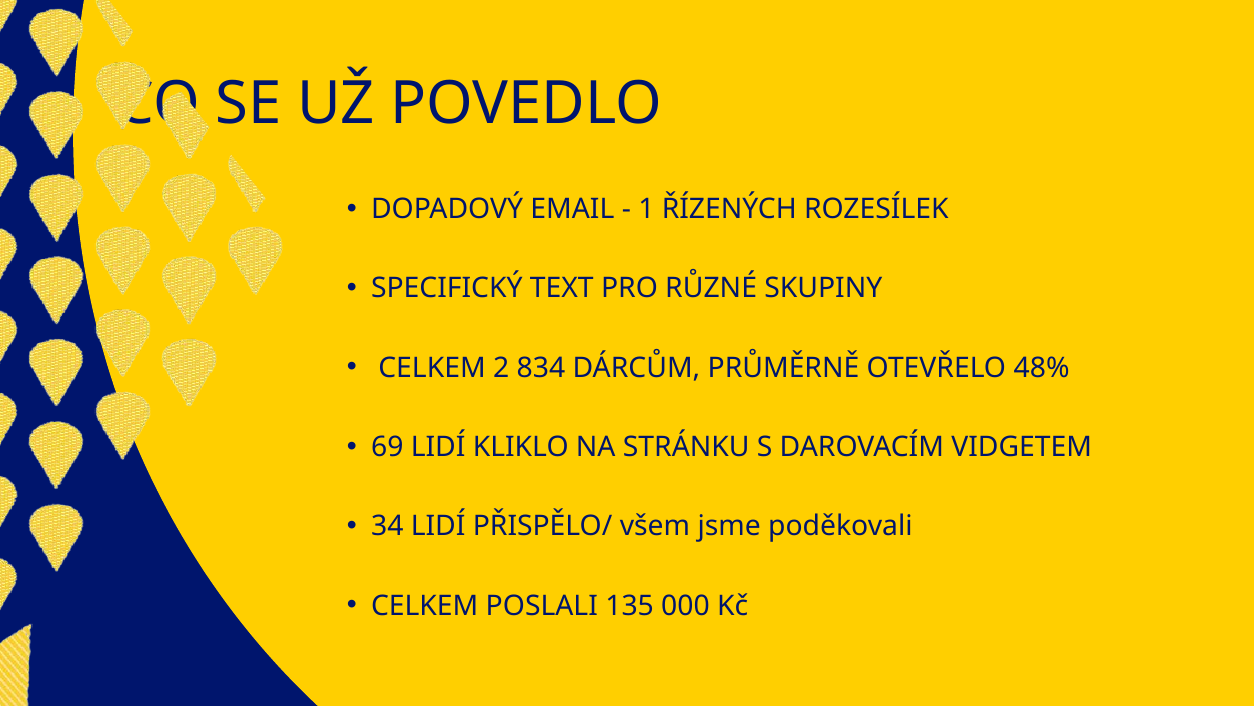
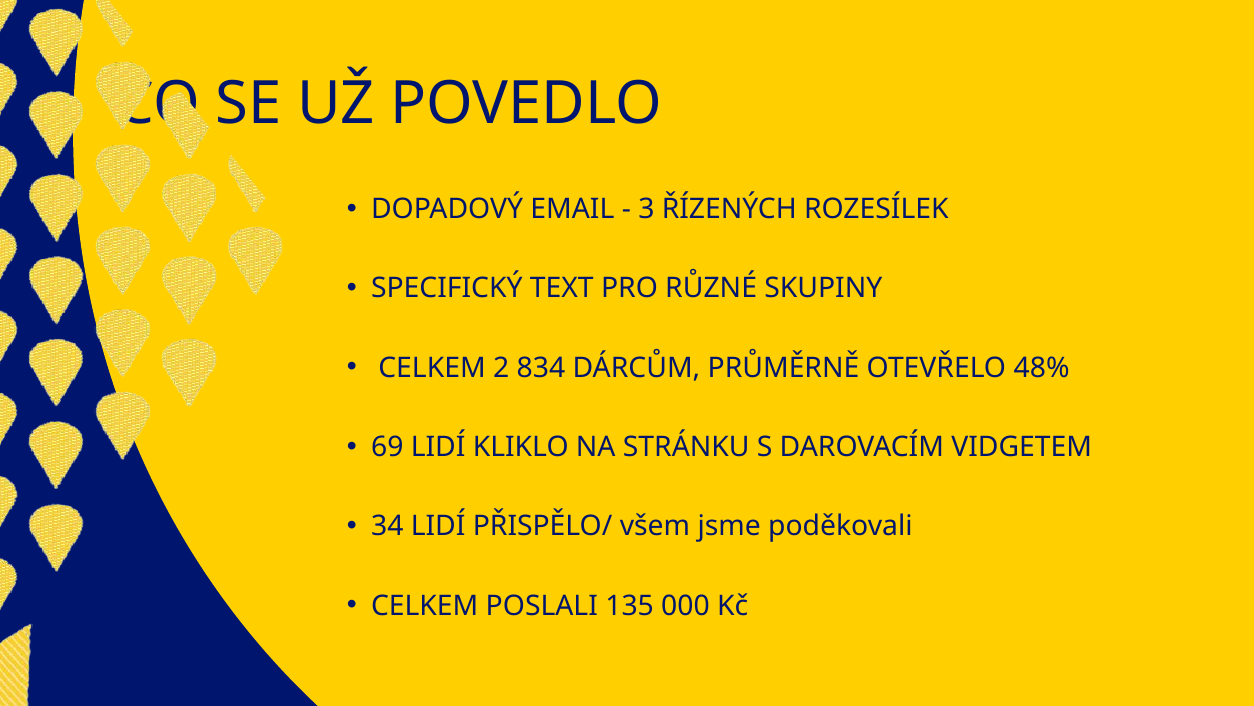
1: 1 -> 3 (646, 209)
